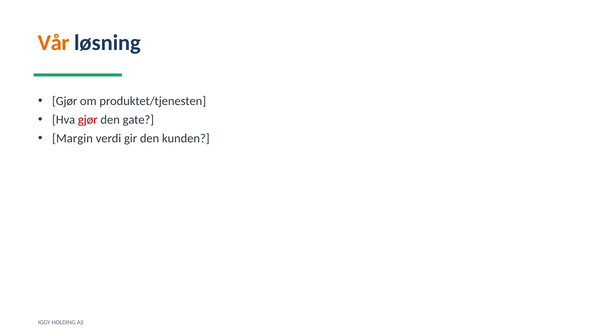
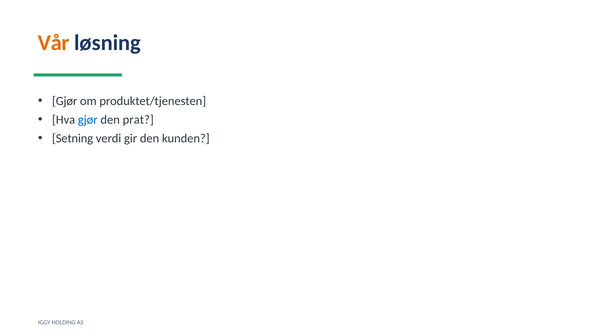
gjør colour: red -> blue (88, 120)
gate: gate -> prat (138, 120)
Margin: Margin -> Setning (73, 139)
